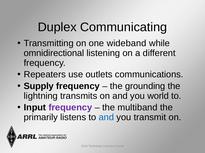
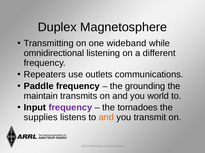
Communicating: Communicating -> Magnetosphere (124, 27)
Supply: Supply -> Paddle (39, 86)
lightning: lightning -> maintain (41, 96)
multiband: multiband -> tornadoes (138, 108)
primarily: primarily -> supplies (41, 118)
and colour: blue -> orange (106, 118)
